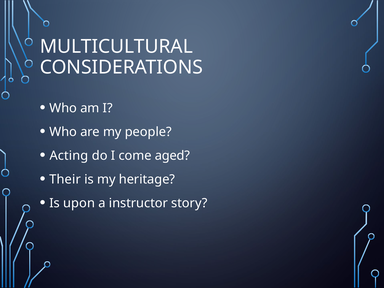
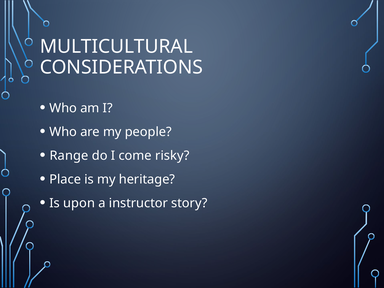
Acting: Acting -> Range (69, 156)
aged: aged -> risky (172, 156)
Their: Their -> Place (65, 179)
